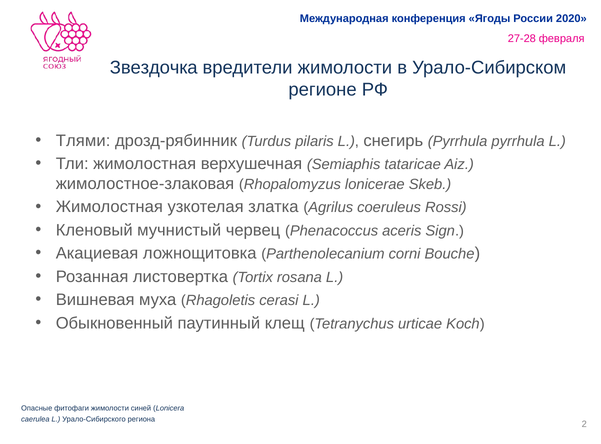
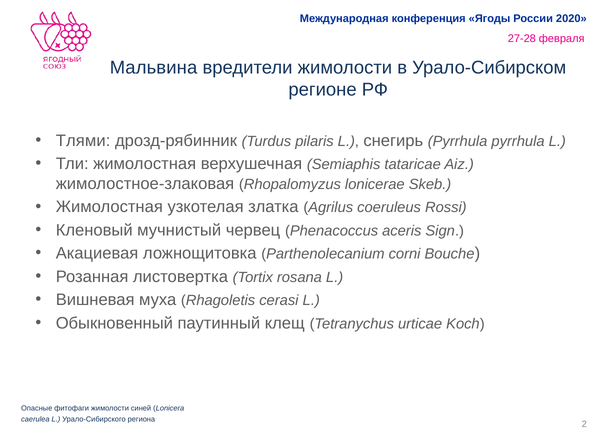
Звездочка: Звездочка -> Мальвина (154, 67)
